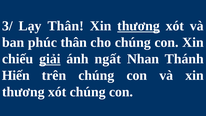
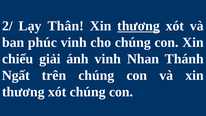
3/: 3/ -> 2/ (7, 26)
phúc thân: thân -> vinh (74, 42)
giải underline: present -> none (50, 59)
ánh ngất: ngất -> vinh (108, 59)
Hiến: Hiến -> Ngất (16, 75)
